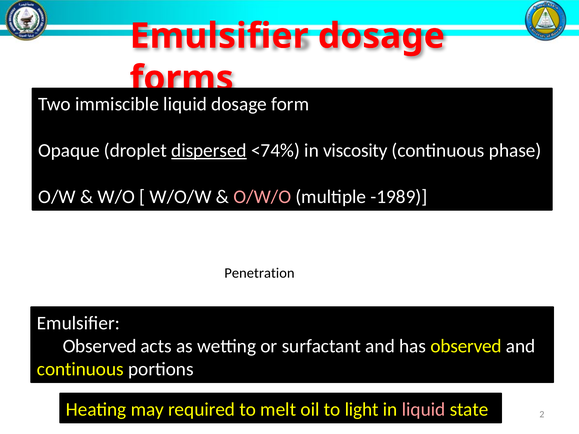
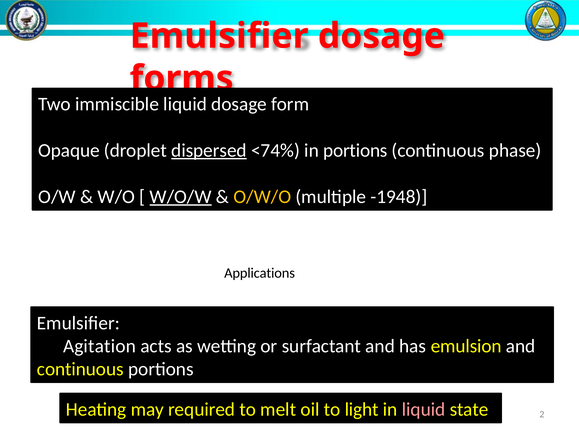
in viscosity: viscosity -> portions (355, 151)
W/O/W underline: none -> present (181, 197)
O/W/O colour: pink -> yellow (262, 197)
-1989: -1989 -> -1948 (399, 197)
Penetration: Penetration -> Applications (260, 273)
Observed: Observed -> Agitation (99, 346)
has observed: observed -> emulsion (466, 346)
